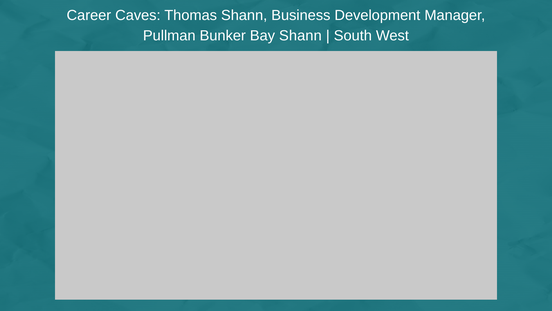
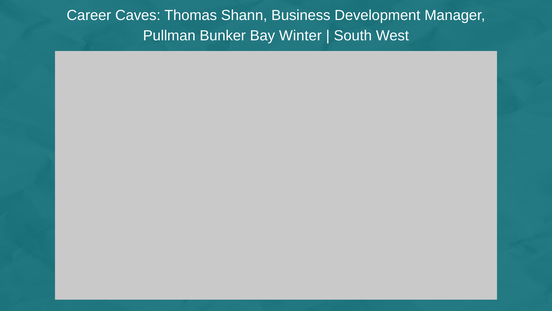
Bay Shann: Shann -> Winter (300, 36)
